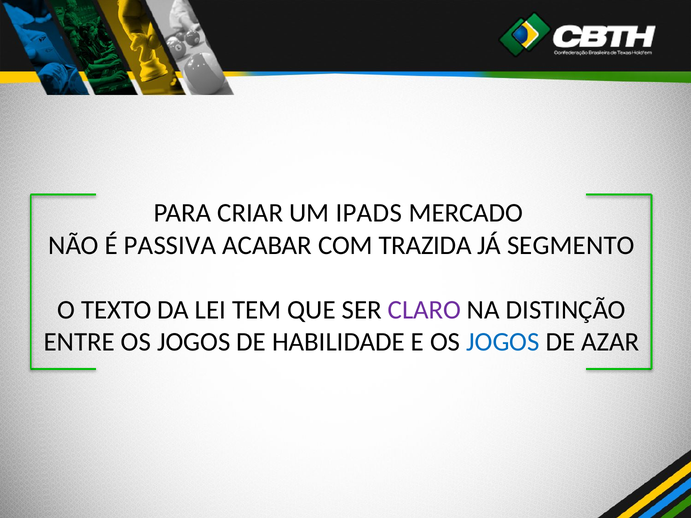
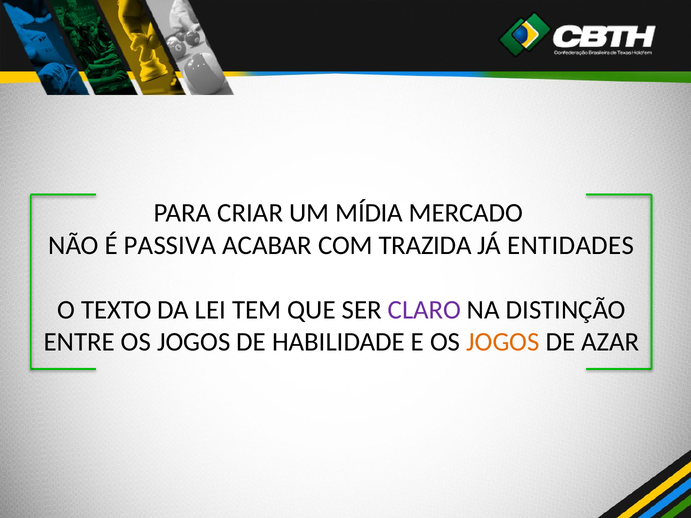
IPADS: IPADS -> MÍDIA (369, 213)
SEGMENTO: SEGMENTO -> ENTIDADES (571, 245)
JOGOS colour: blue -> orange (503, 342)
